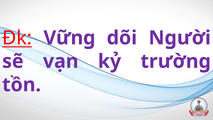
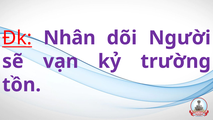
Vững: Vững -> Nhân (69, 38)
